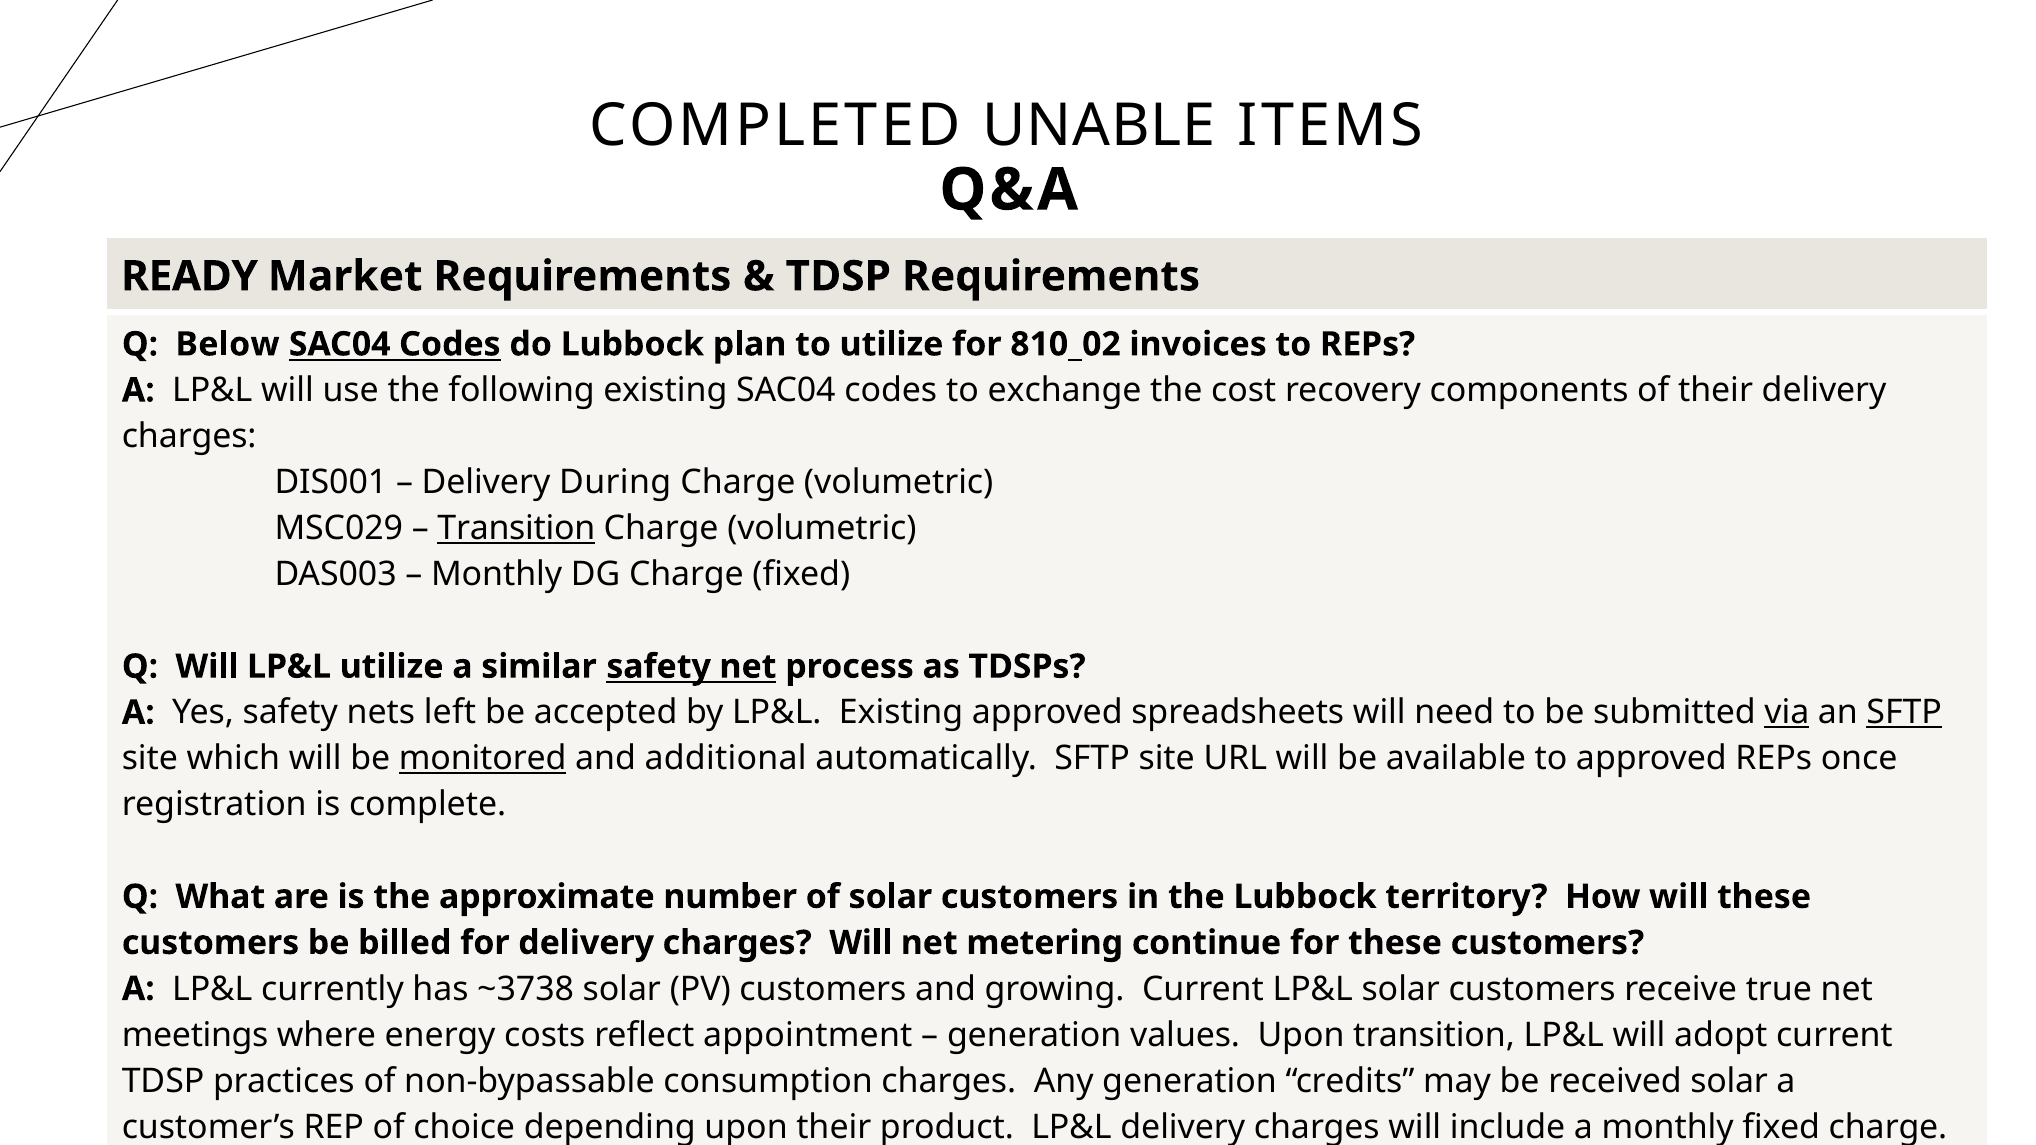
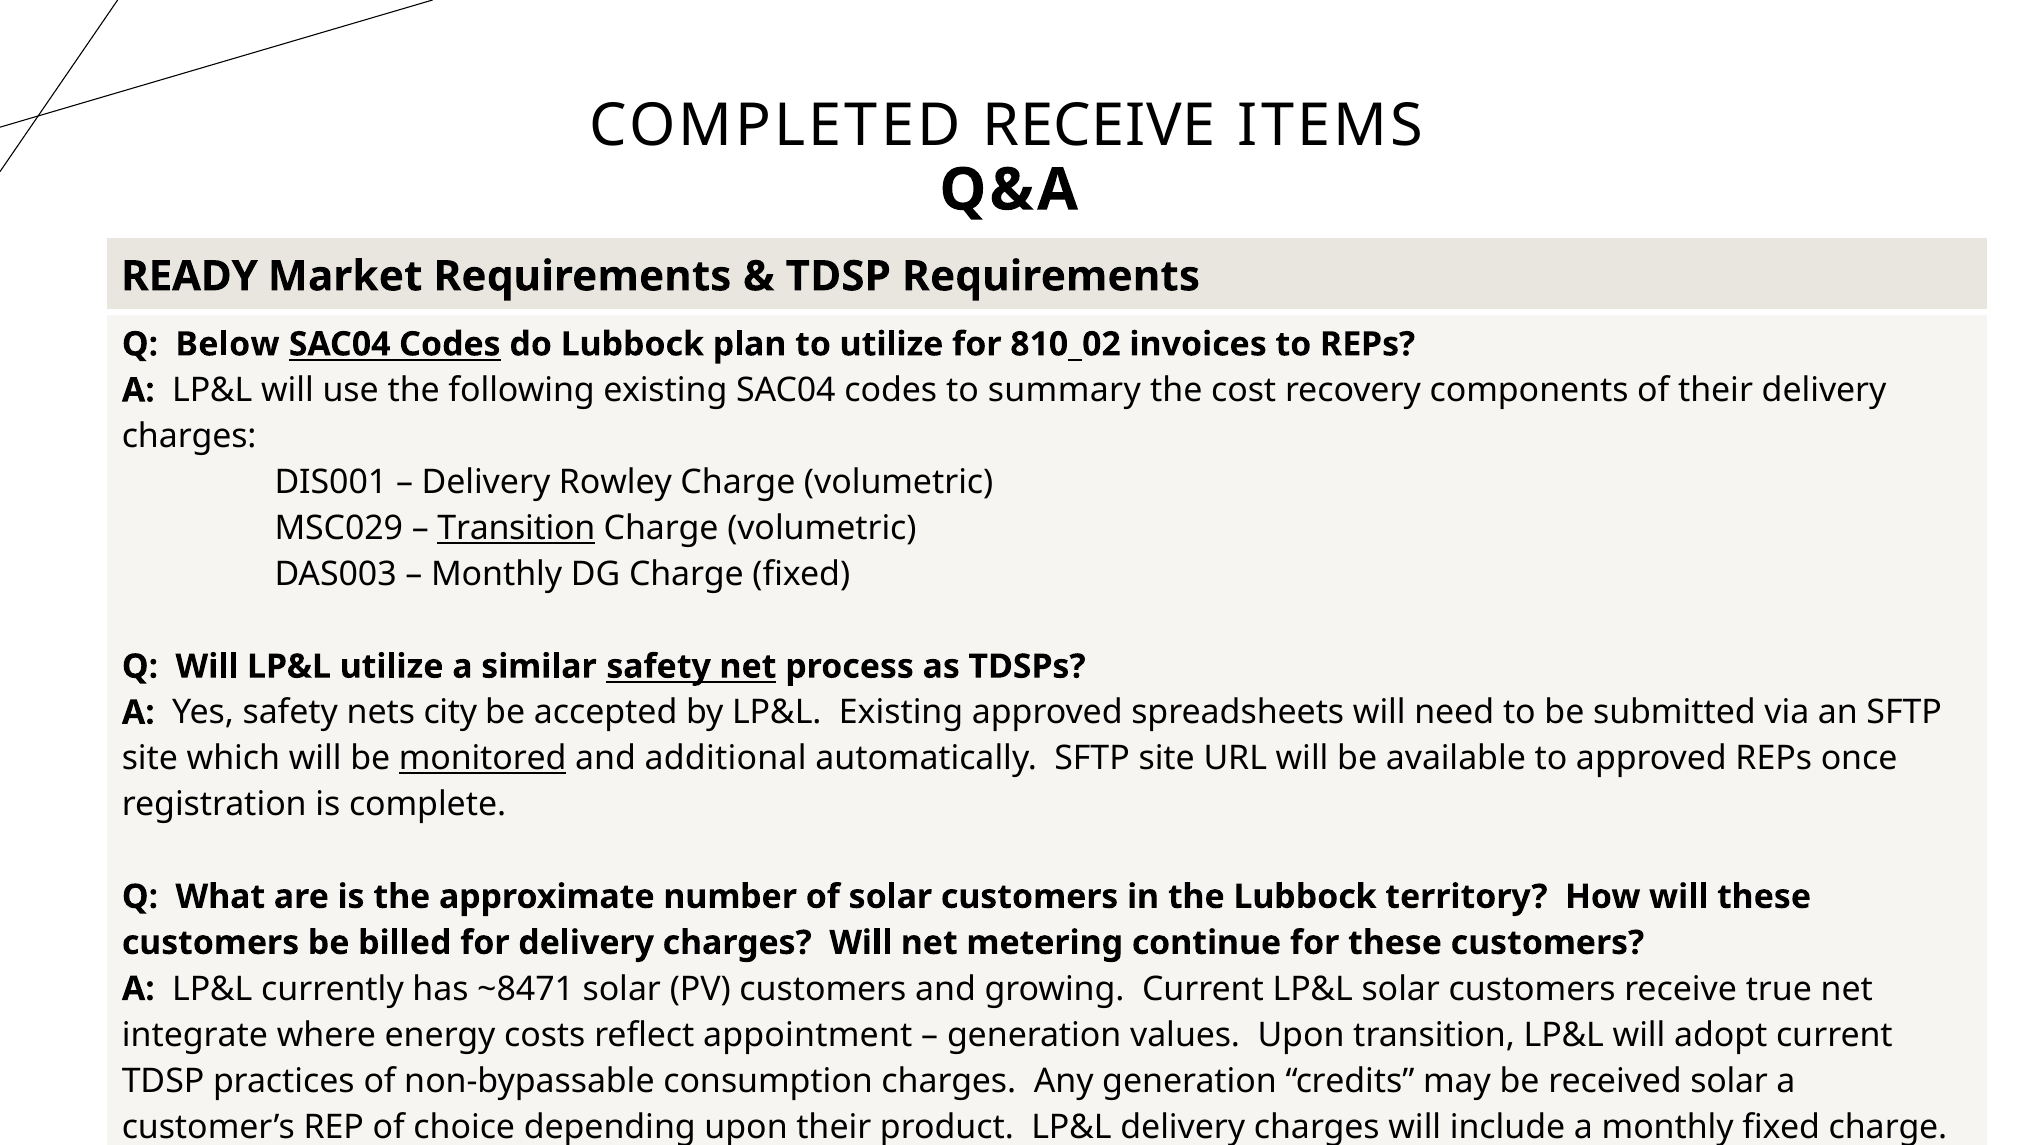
COMPLETED UNABLE: UNABLE -> RECEIVE (1099, 126)
exchange: exchange -> summary (1064, 390)
During: During -> Rowley (615, 482)
left: left -> city (450, 713)
via underline: present -> none (1787, 713)
SFTP underline: present -> none (1904, 713)
~3738: ~3738 -> ~8471 (526, 989)
meetings: meetings -> integrate (195, 1035)
